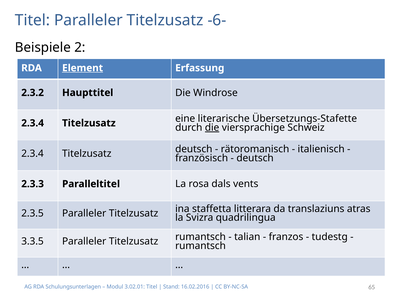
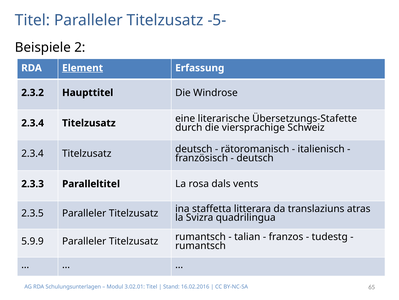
-6-: -6- -> -5- (217, 20)
die underline: present -> none (212, 127)
3.3.5: 3.3.5 -> 5.9.9 (32, 241)
